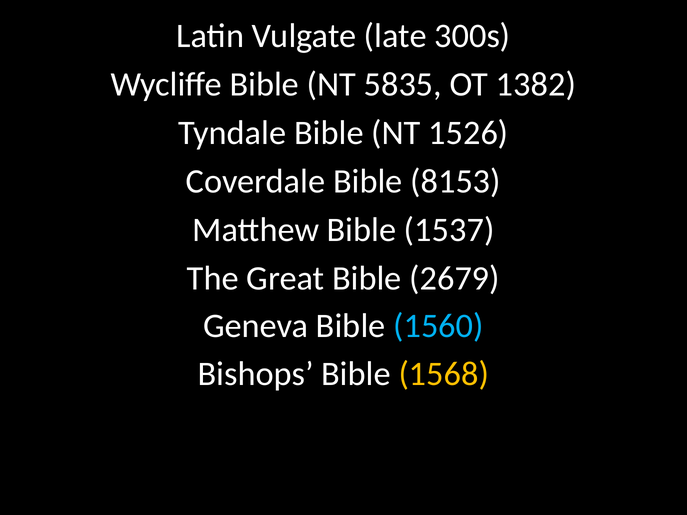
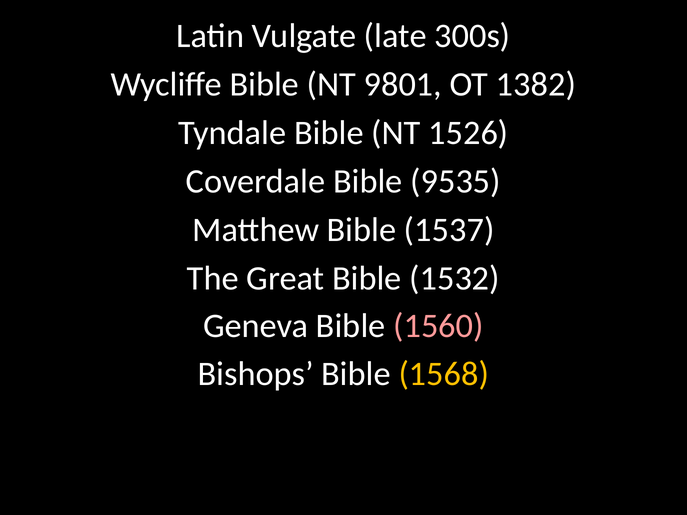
5835: 5835 -> 9801 (403, 84)
8153: 8153 -> 9535 (456, 181)
2679: 2679 -> 1532 (454, 279)
1560 colour: light blue -> pink (438, 326)
